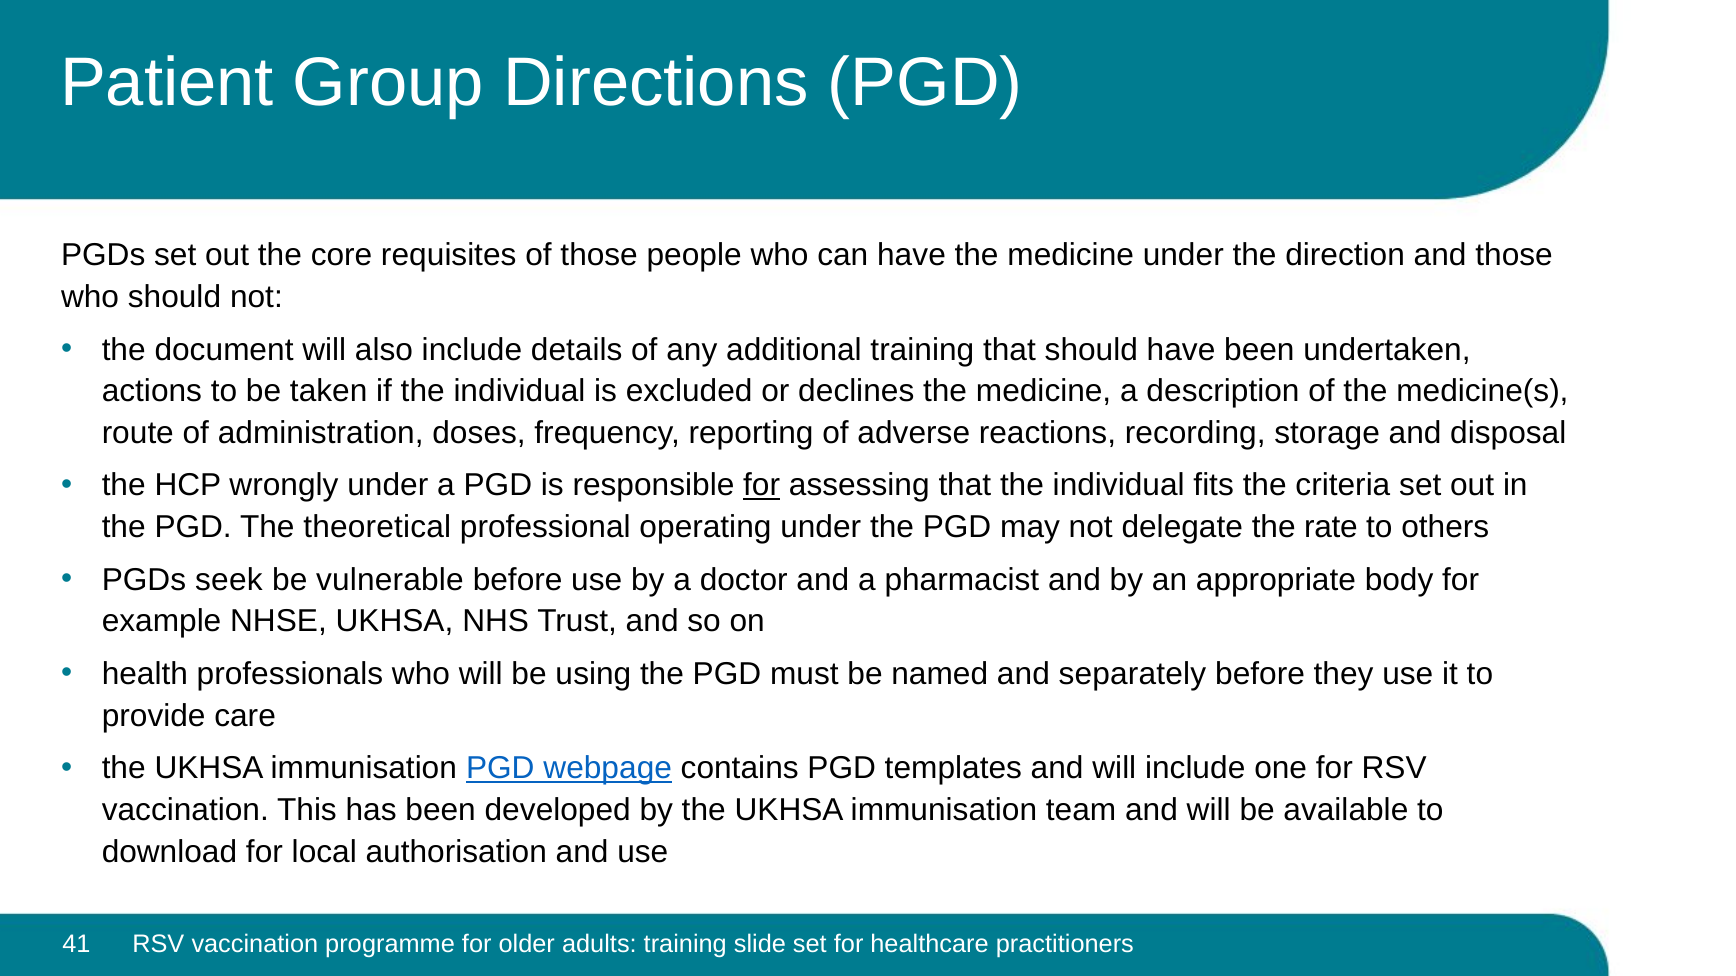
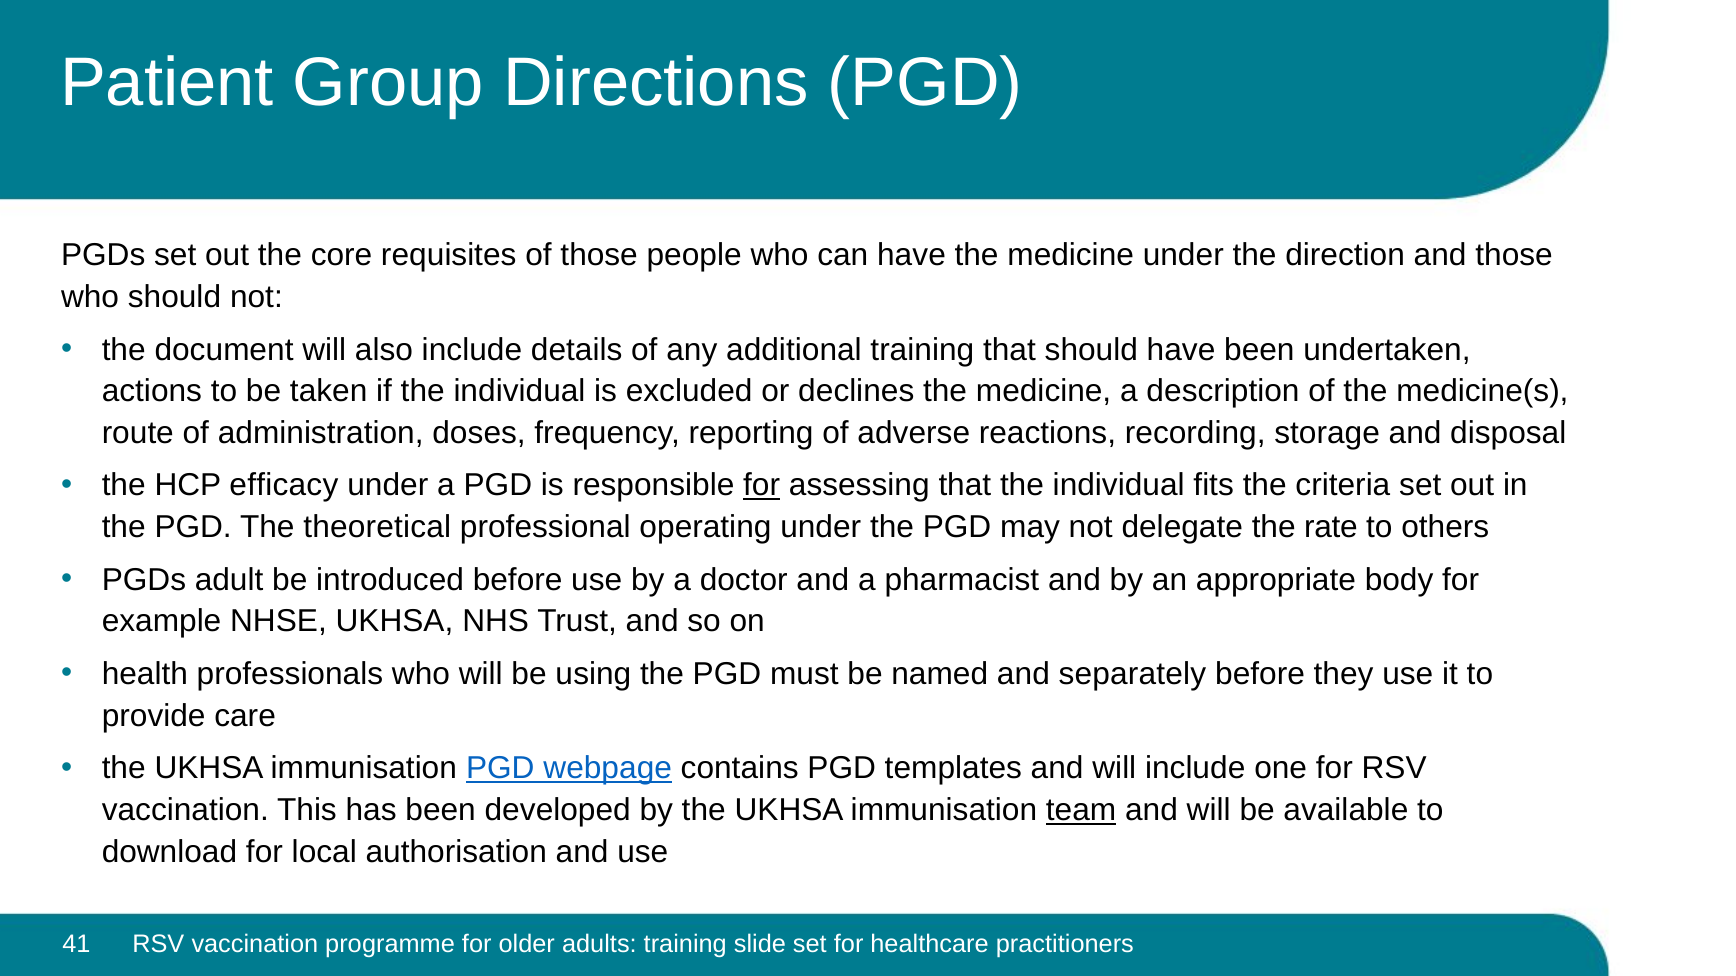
wrongly: wrongly -> efficacy (284, 486)
seek: seek -> adult (229, 580)
vulnerable: vulnerable -> introduced (390, 580)
team underline: none -> present (1081, 810)
